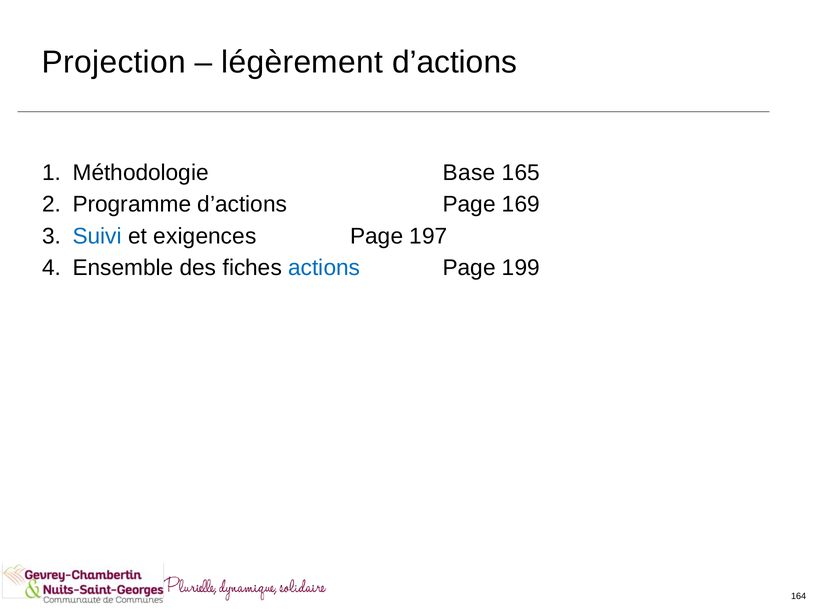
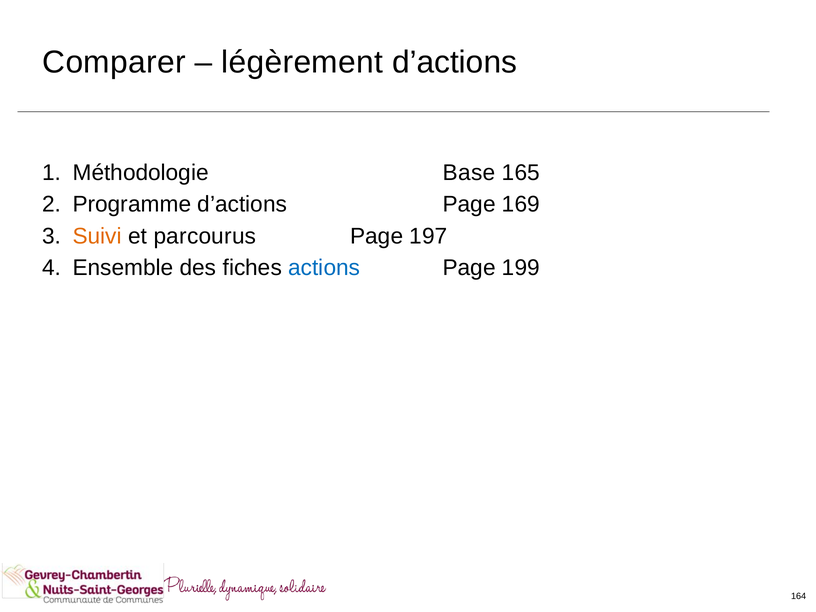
Projection: Projection -> Comparer (114, 62)
Suivi colour: blue -> orange (97, 236)
exigences: exigences -> parcourus (205, 236)
